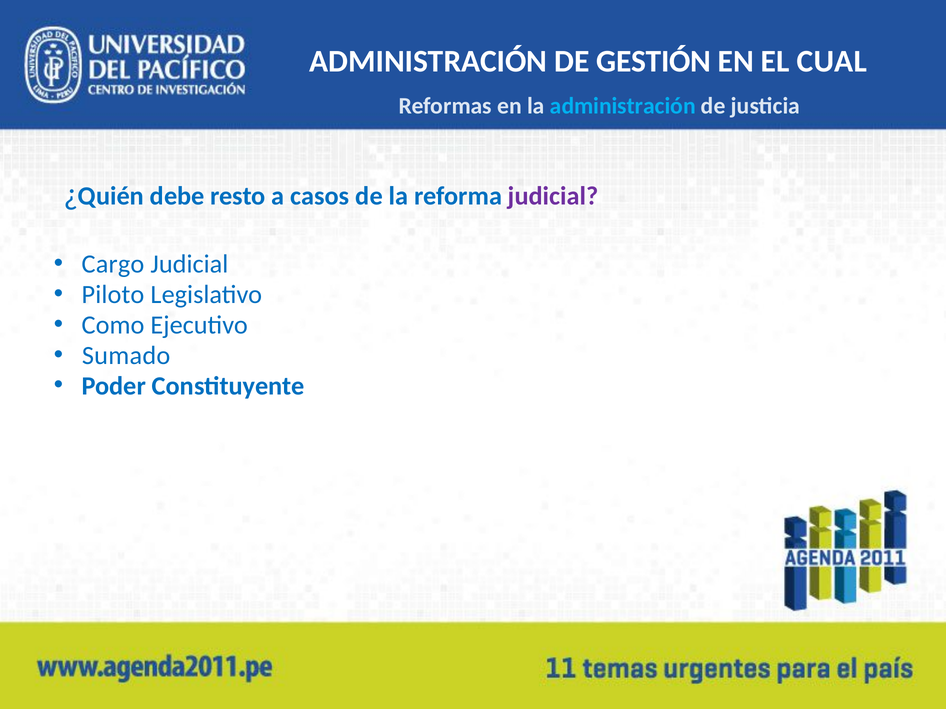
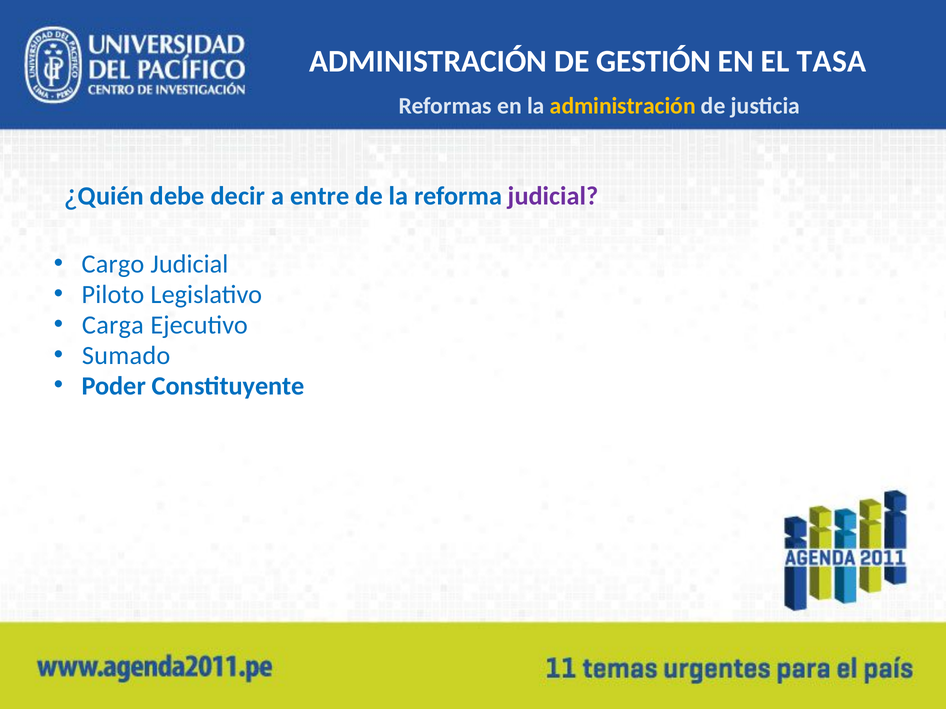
CUAL: CUAL -> TASA (832, 61)
administración colour: light blue -> yellow (623, 106)
resto: resto -> decir (238, 196)
casos: casos -> entre (320, 196)
Como: Como -> Carga (113, 325)
